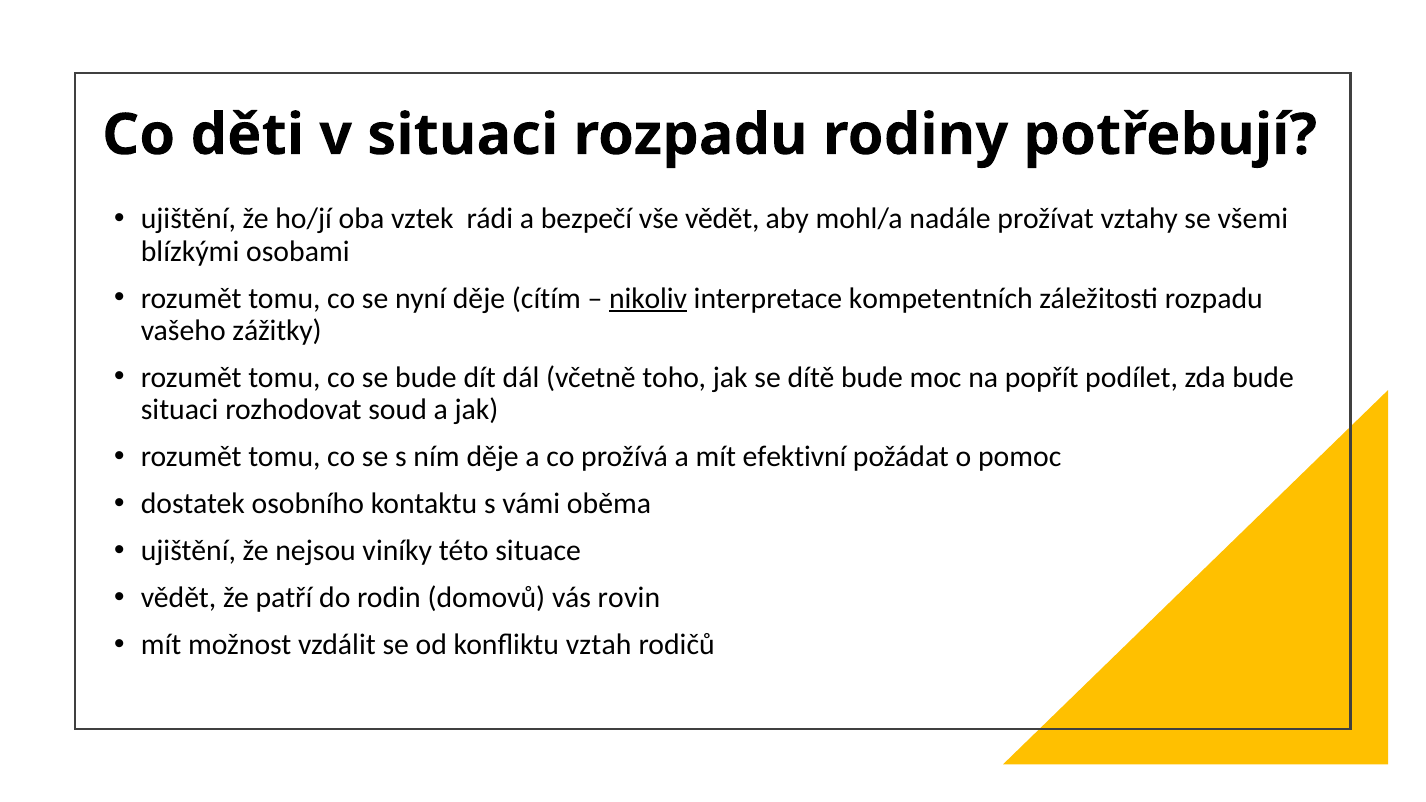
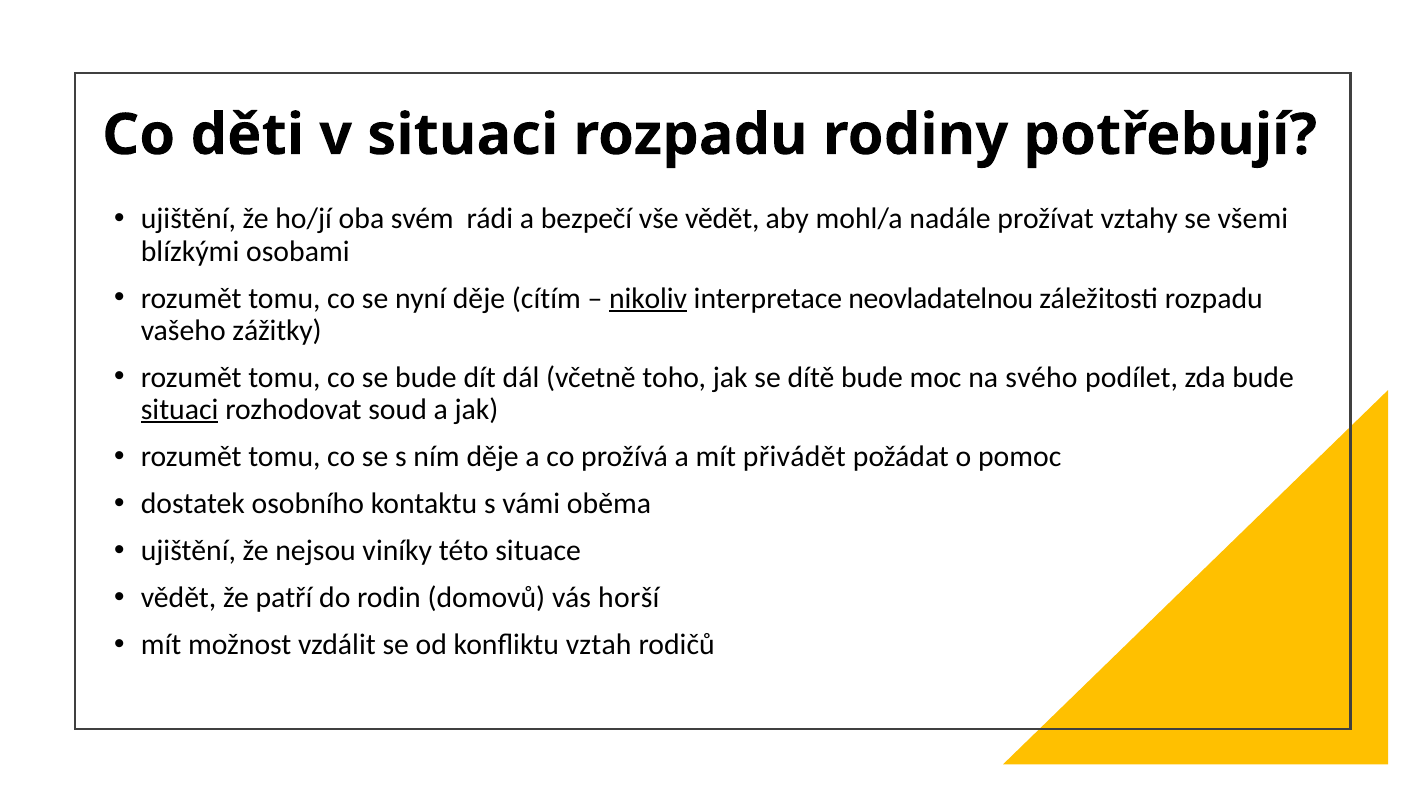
vztek: vztek -> svém (422, 219)
kompetentních: kompetentních -> neovladatelnou (941, 298)
popřít: popřít -> svého (1042, 377)
situaci underline: none -> present (180, 410)
efektivní: efektivní -> přivádět (794, 457)
rovin: rovin -> horší (629, 598)
